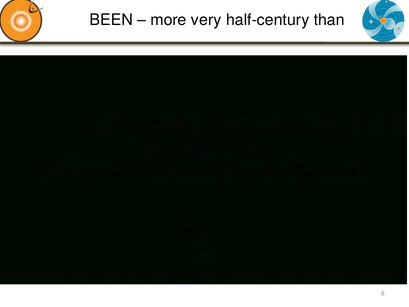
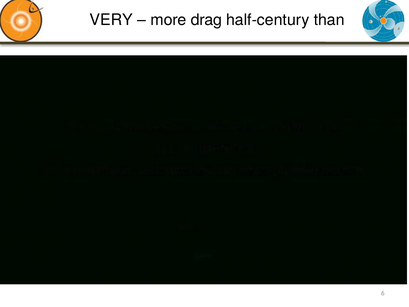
BEEN: BEEN -> VERY (111, 20)
very: very -> drag (206, 20)
